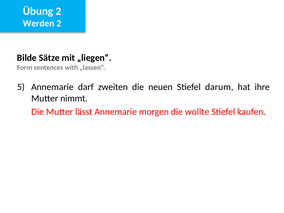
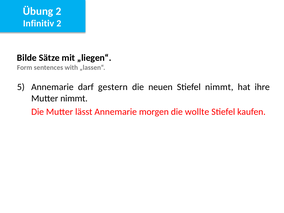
Werden: Werden -> Infinitiv (39, 23)
zweiten: zweiten -> gestern (113, 87)
Stiefel darum: darum -> nimmt (219, 87)
